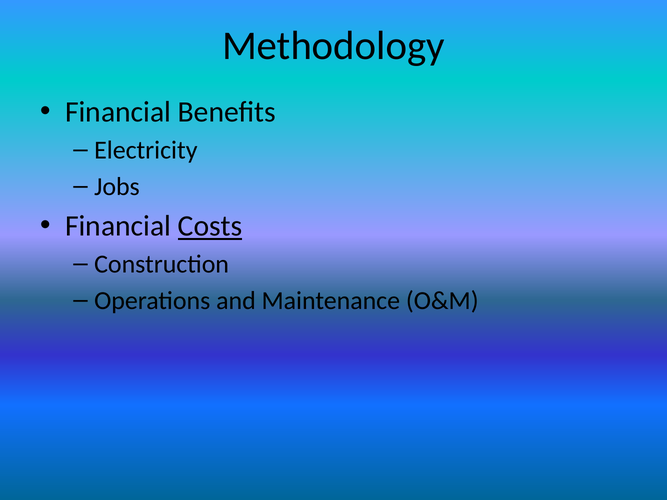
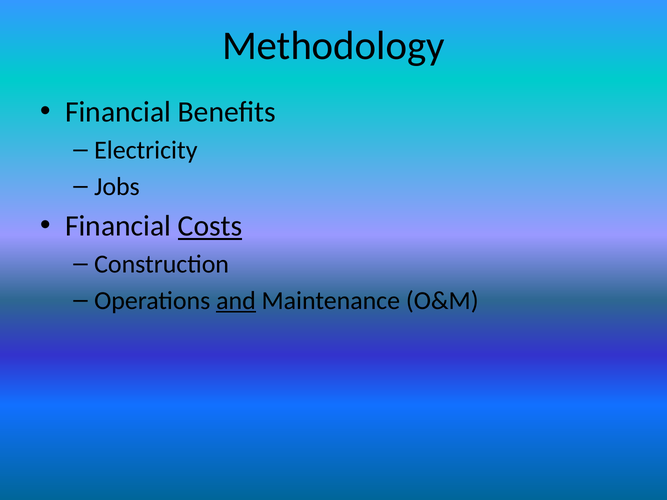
and underline: none -> present (236, 301)
